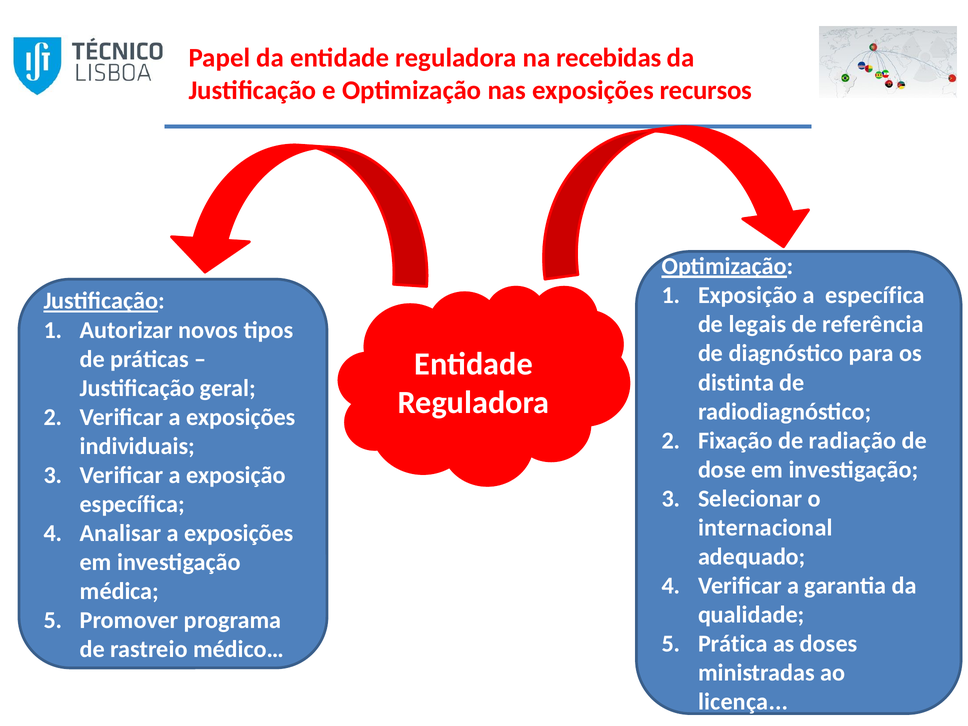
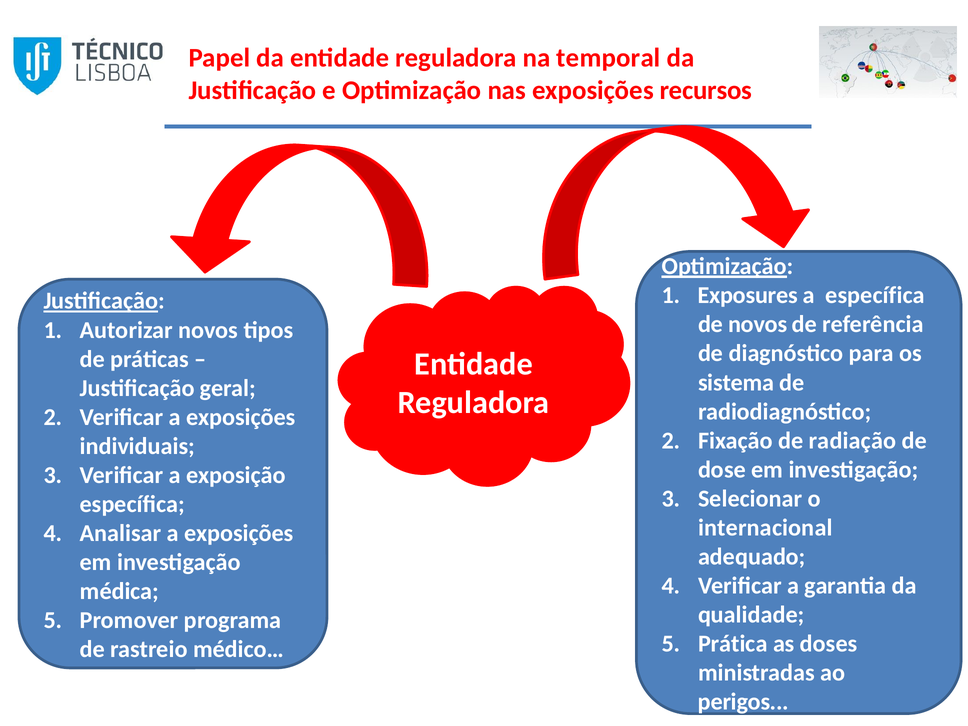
recebidas: recebidas -> temporal (609, 58)
Exposição: Exposição -> Exposures (748, 295)
de legais: legais -> novos (758, 324)
distinta: distinta -> sistema (736, 383)
licença: licença -> perigos (743, 702)
